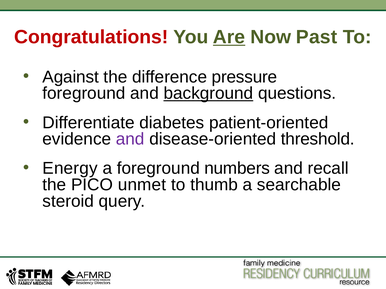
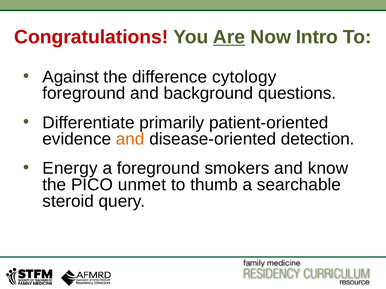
Past: Past -> Intro (317, 37)
pressure: pressure -> cytology (244, 77)
background underline: present -> none (208, 93)
diabetes: diabetes -> primarily (172, 123)
and colour: purple -> orange (130, 139)
threshold: threshold -> detection (318, 139)
numbers: numbers -> smokers (237, 169)
recall: recall -> know (328, 169)
